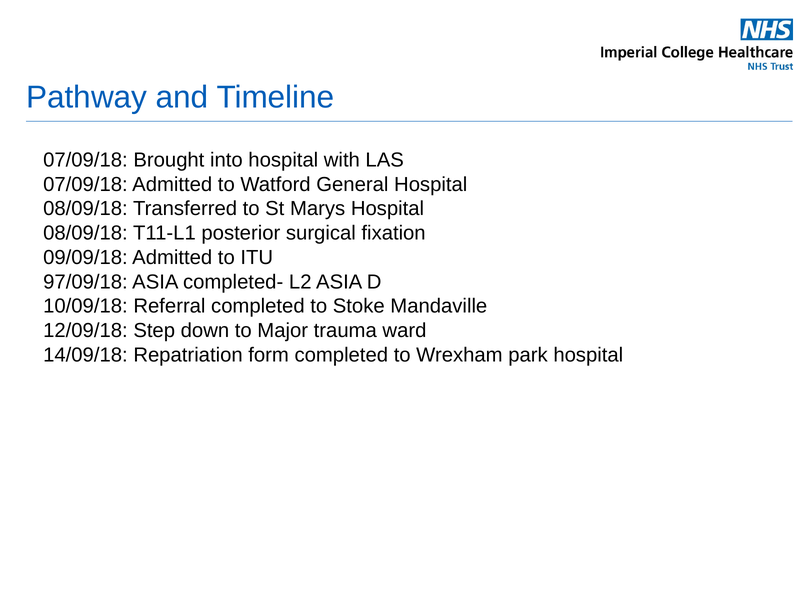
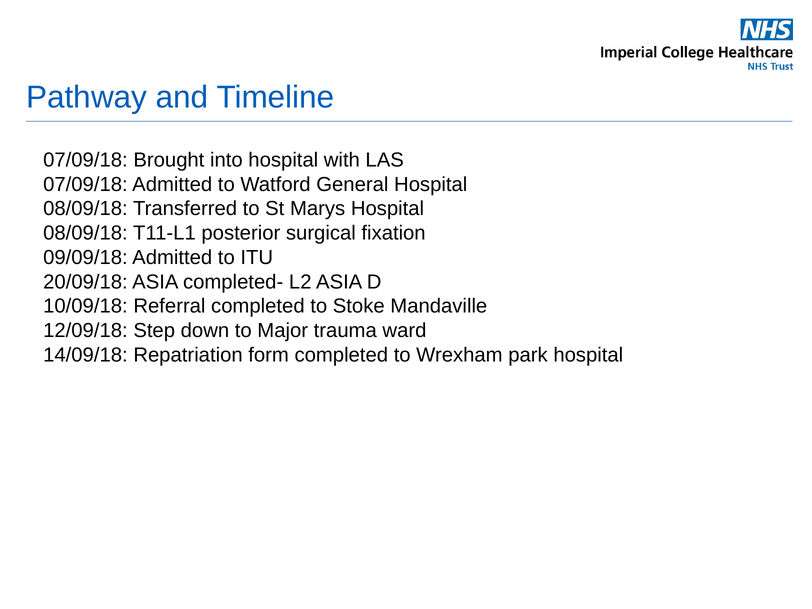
97/09/18: 97/09/18 -> 20/09/18 (85, 282)
